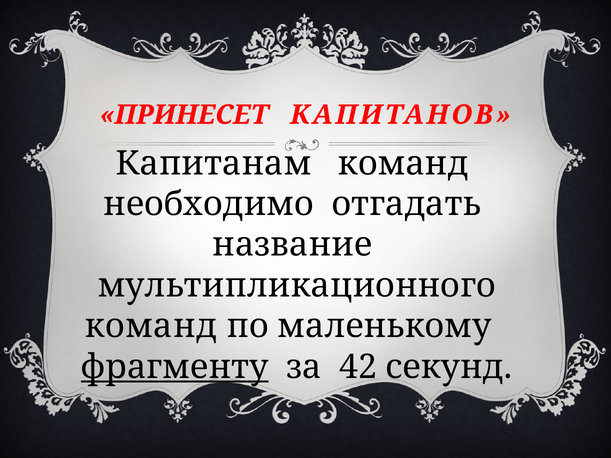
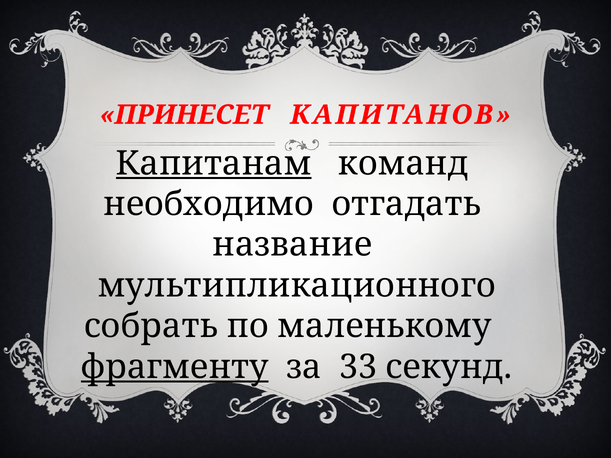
Капитанам underline: none -> present (214, 163)
команд: команд -> собрать (151, 326)
42: 42 -> 33 (358, 367)
